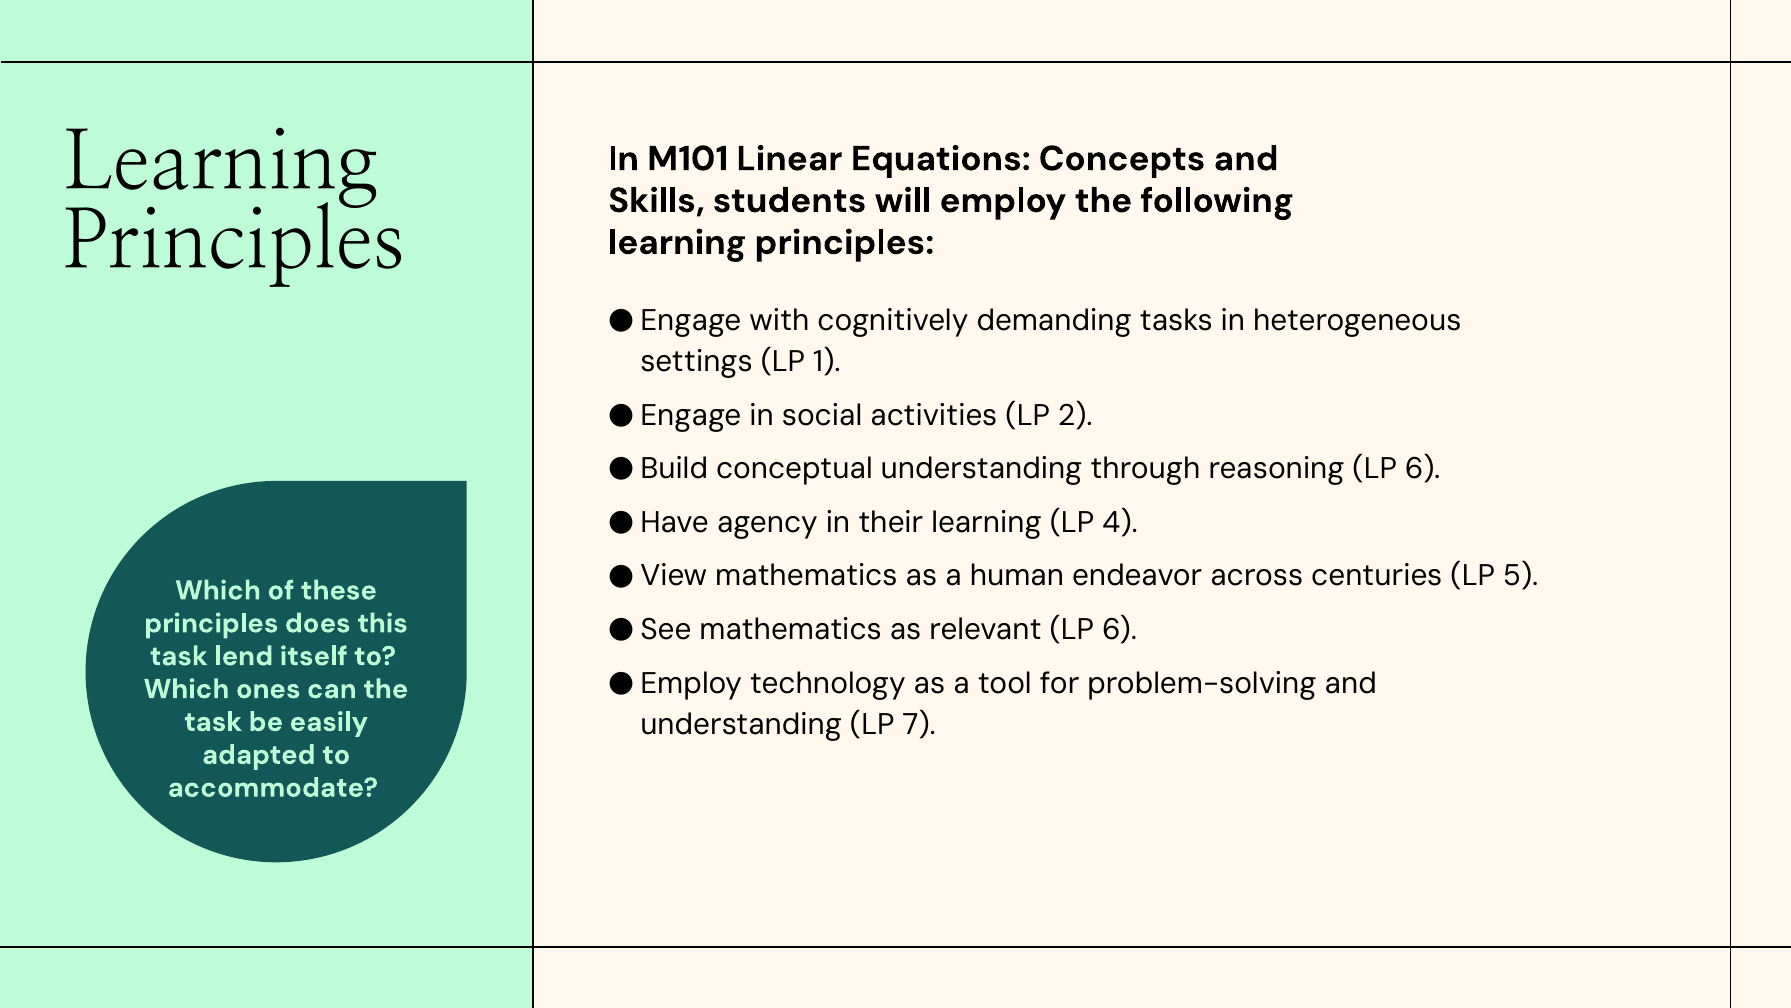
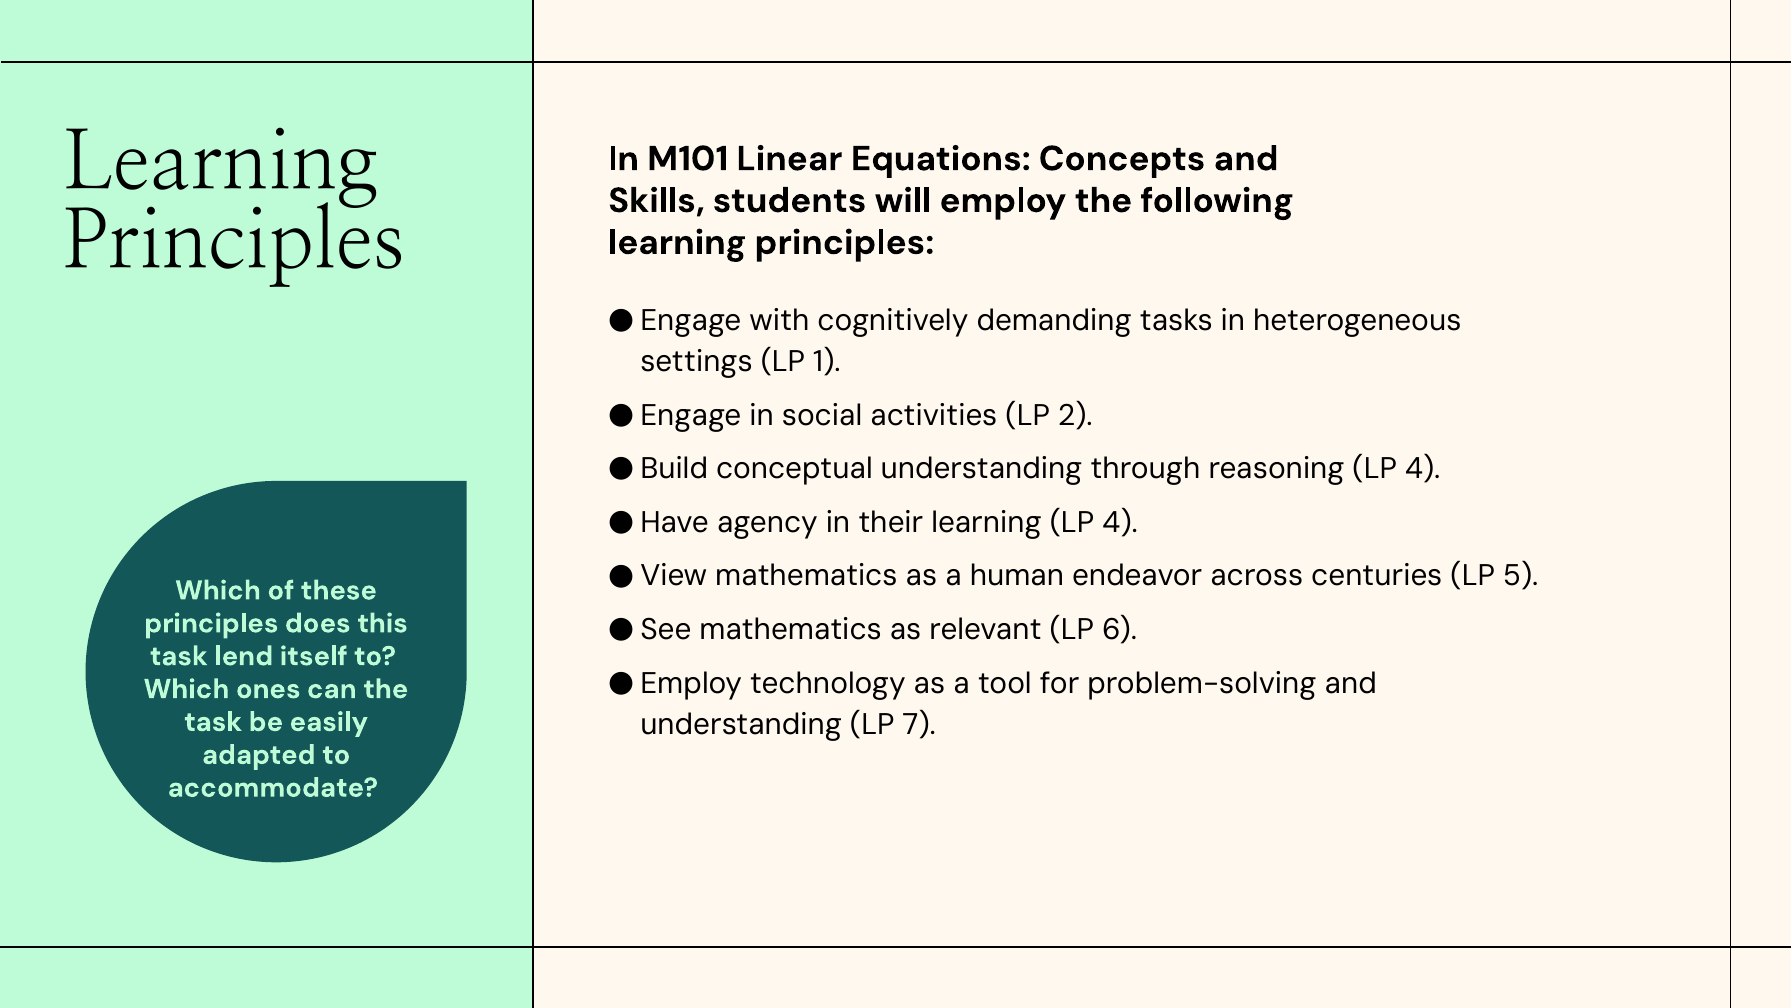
reasoning LP 6: 6 -> 4 (1423, 469)
